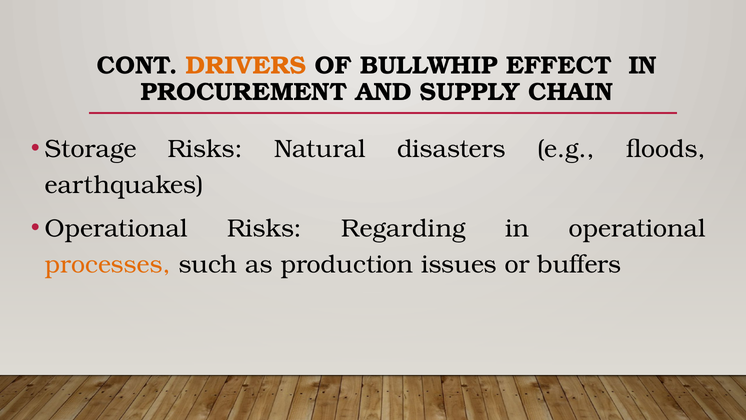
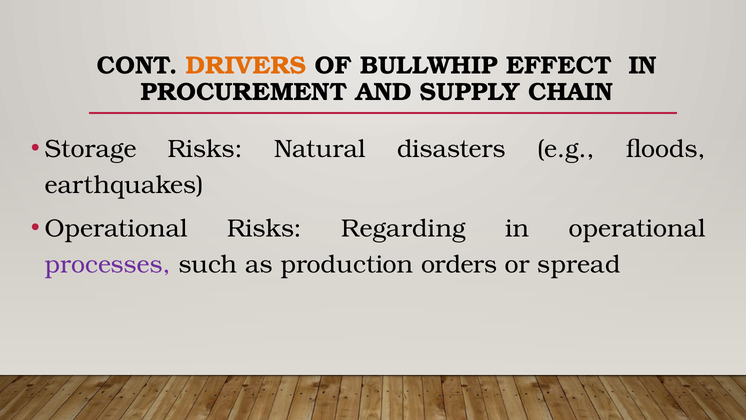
processes colour: orange -> purple (108, 264)
issues: issues -> orders (459, 264)
buffers: buffers -> spread (579, 264)
